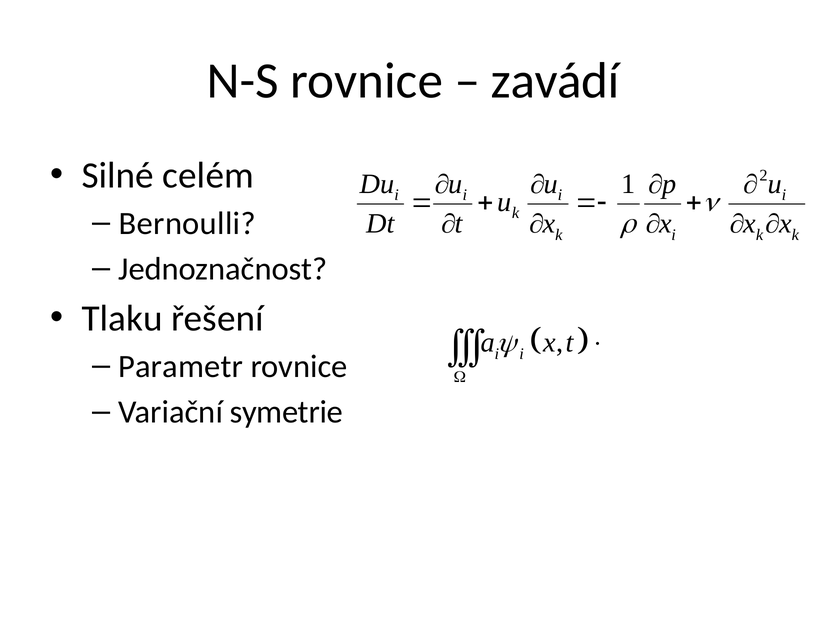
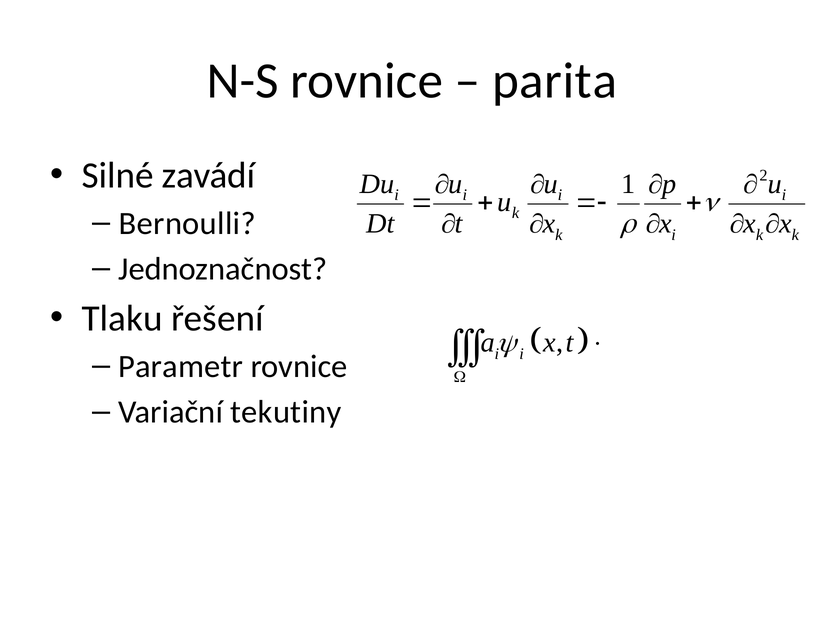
zavádí: zavádí -> parita (555, 81)
celém: celém -> zavádí (208, 176)
symetrie: symetrie -> tekutiny (286, 413)
